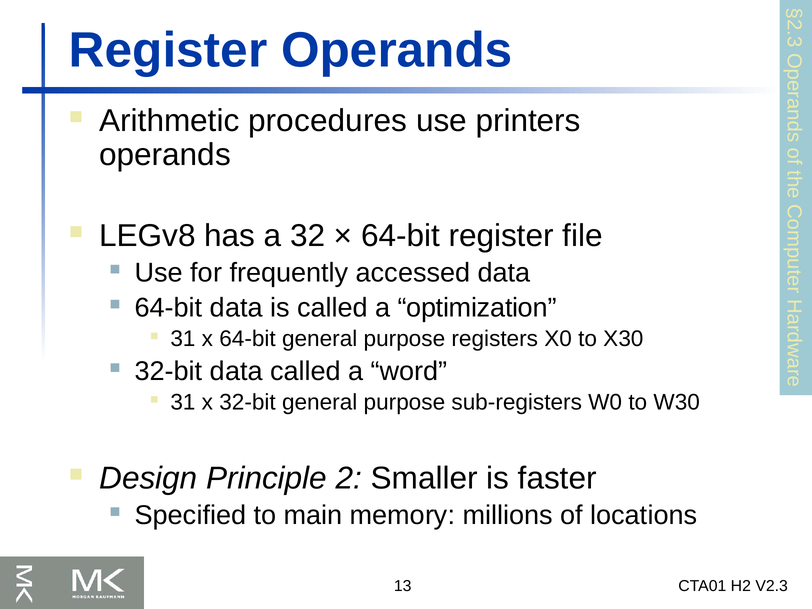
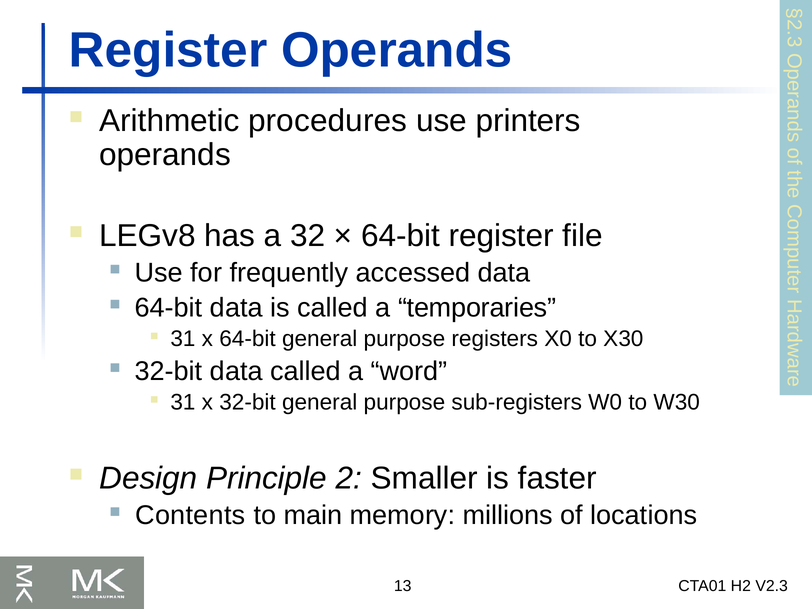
optimization: optimization -> temporaries (477, 308)
Specified: Specified -> Contents (190, 515)
